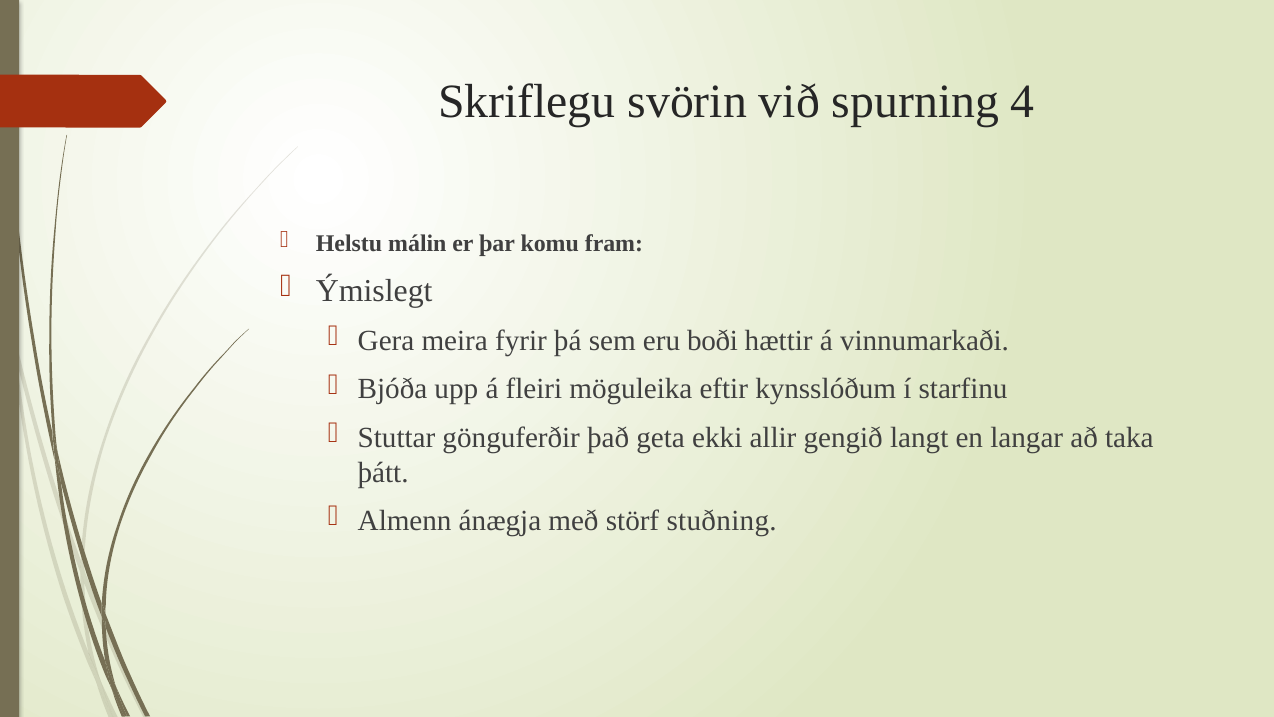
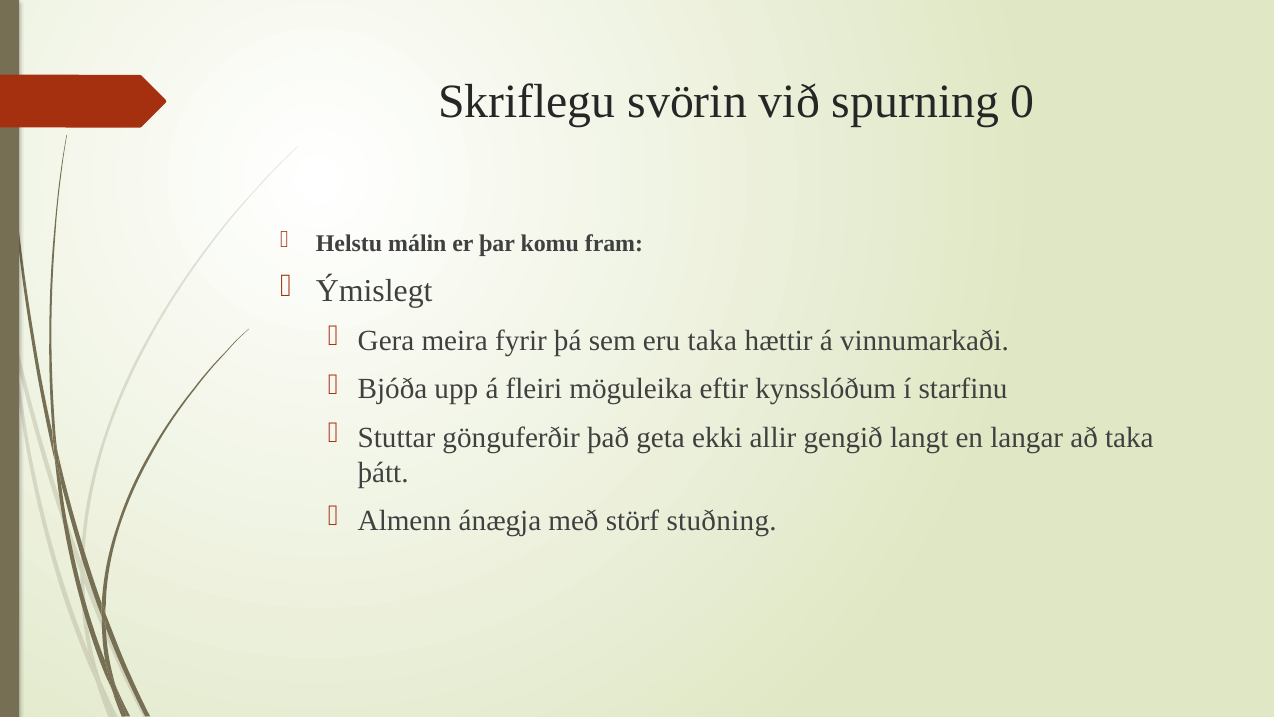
4: 4 -> 0 (1023, 102)
eru boði: boði -> taka (712, 341)
